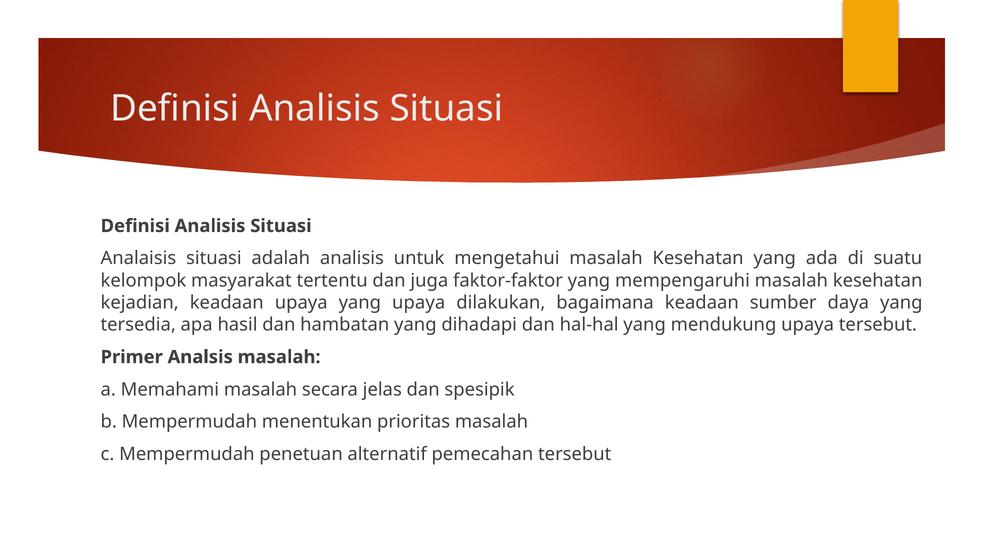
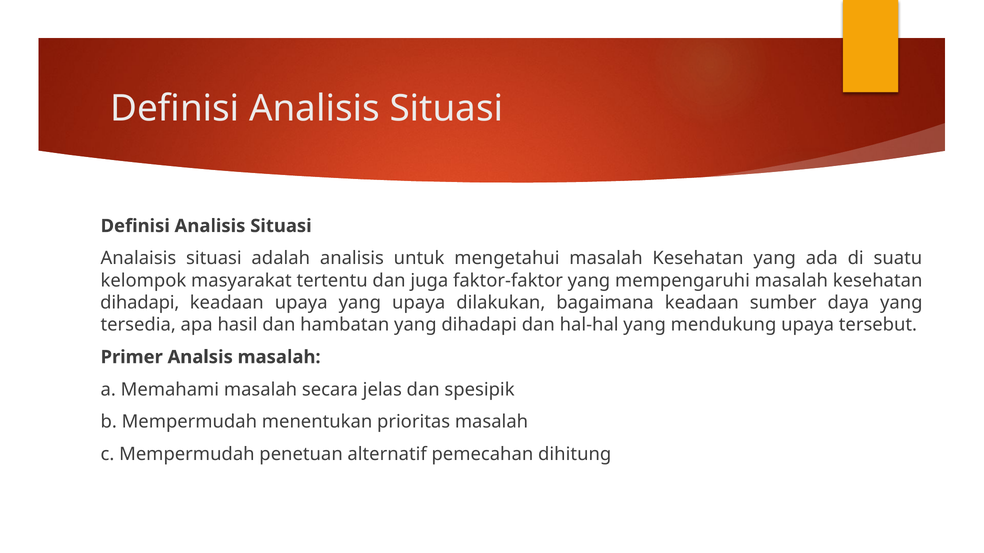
kejadian: kejadian -> dihadapi (140, 303)
pemecahan tersebut: tersebut -> dihitung (575, 455)
